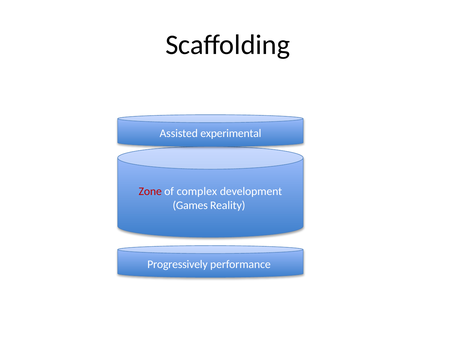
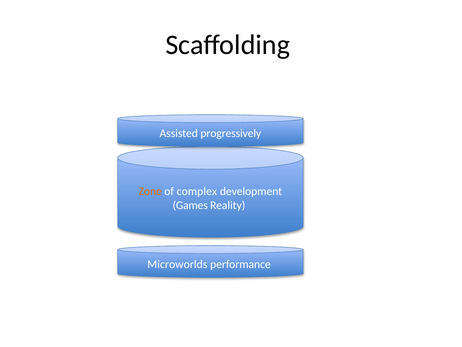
experimental: experimental -> progressively (231, 133)
Zone colour: red -> orange (150, 191)
Progressively: Progressively -> Microworlds (177, 264)
